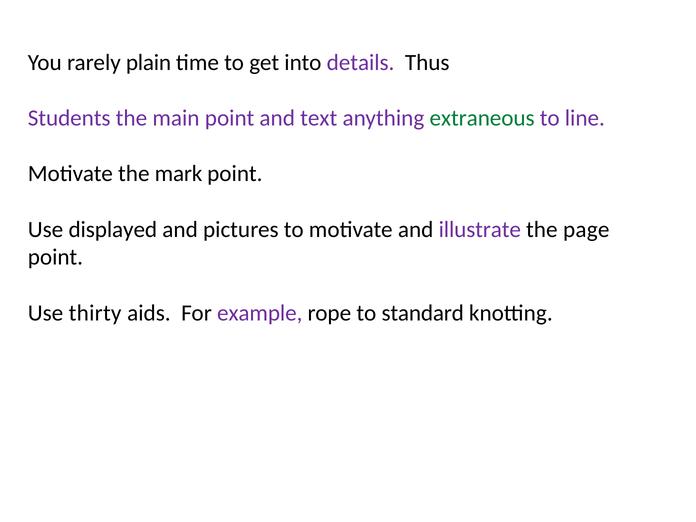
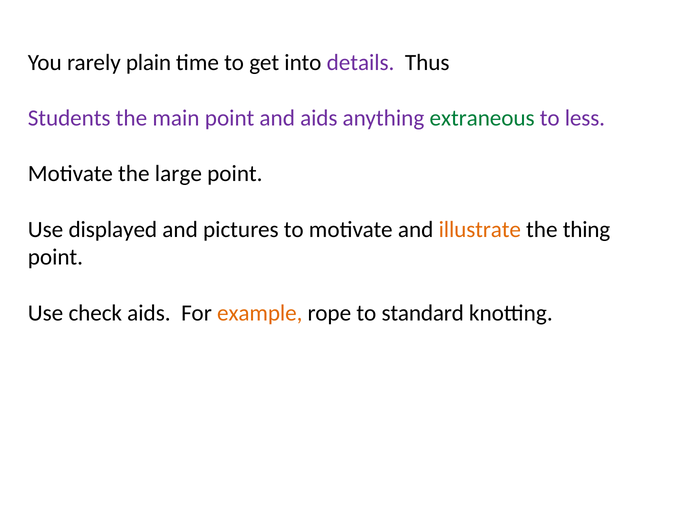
and text: text -> aids (319, 118)
line: line -> less (585, 118)
mark: mark -> large (178, 174)
illustrate colour: purple -> orange (480, 229)
page: page -> thing (587, 229)
thirty: thirty -> check (95, 313)
example colour: purple -> orange (260, 313)
